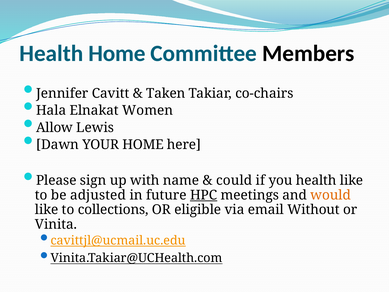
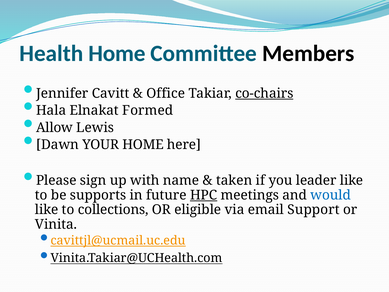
Taken: Taken -> Office (166, 93)
co-chairs underline: none -> present (264, 93)
Women: Women -> Formed (148, 110)
could: could -> taken (234, 180)
you health: health -> leader (316, 180)
adjusted: adjusted -> supports (98, 195)
would colour: orange -> blue (331, 195)
Without: Without -> Support (313, 210)
